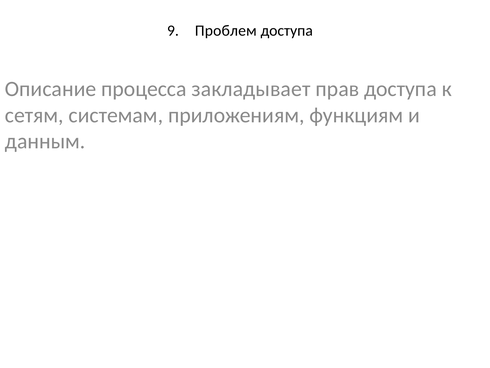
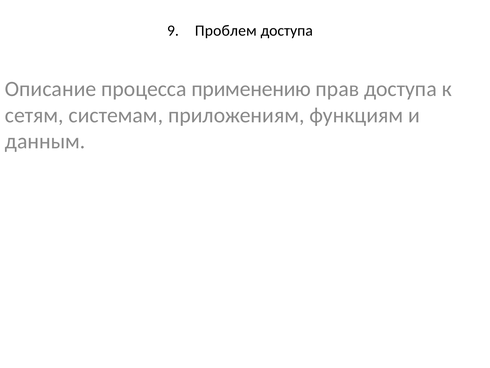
закладывает: закладывает -> применению (251, 89)
